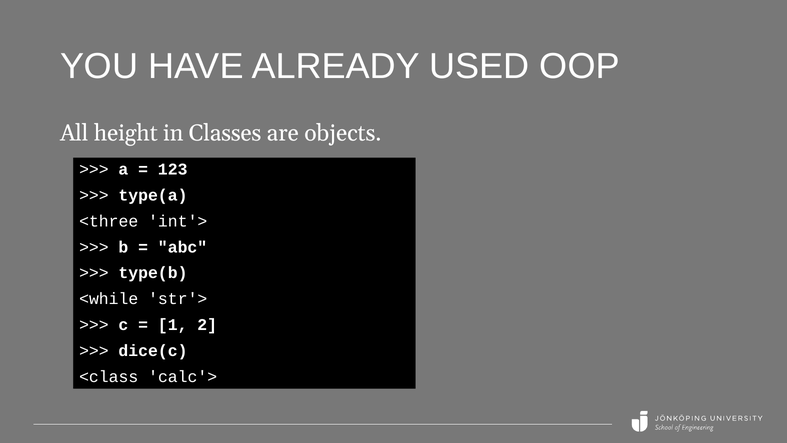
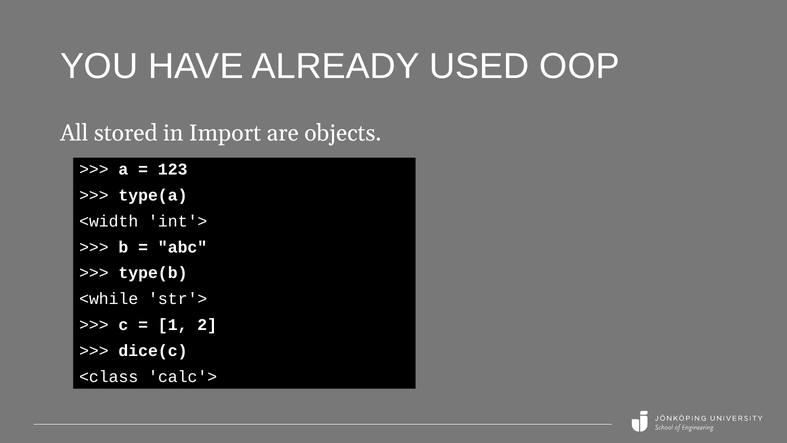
height: height -> stored (126, 133)
Classes: Classes -> Import (225, 133)
<three: <three -> <width (109, 221)
